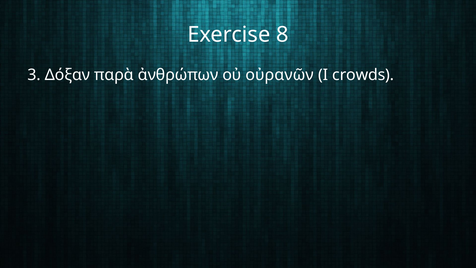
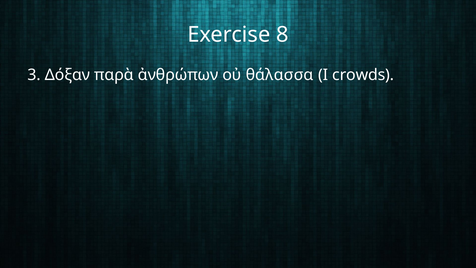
οὐρανῶν: οὐρανῶν -> θάλασσα (280, 75)
